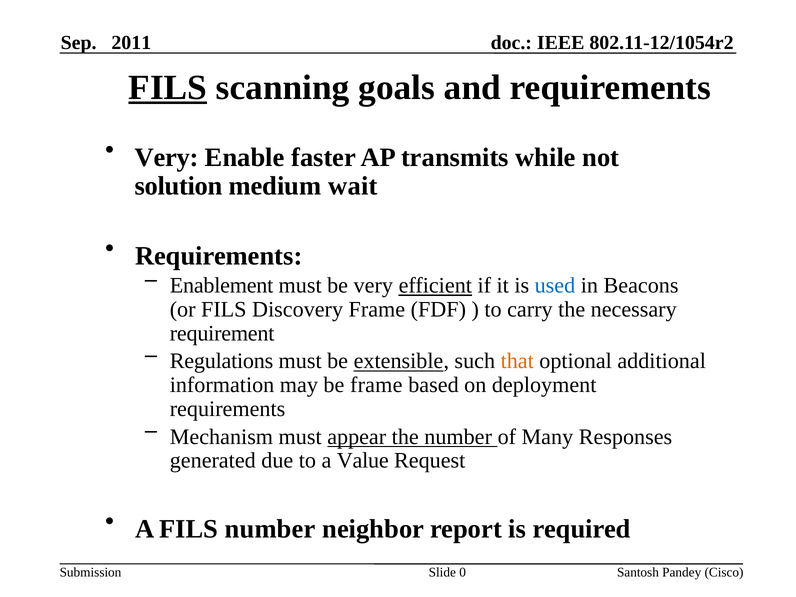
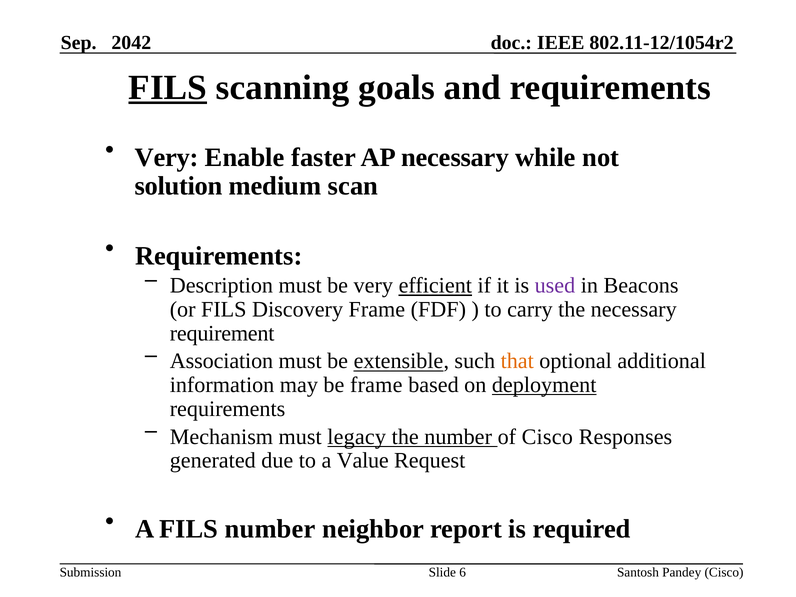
2011: 2011 -> 2042 (131, 42)
AP transmits: transmits -> necessary (455, 157)
wait: wait -> scan (353, 186)
Enablement: Enablement -> Description (221, 286)
used colour: blue -> purple (555, 286)
Regulations: Regulations -> Association (221, 361)
deployment underline: none -> present (544, 385)
appear: appear -> legacy (357, 437)
of Many: Many -> Cisco (547, 437)
0: 0 -> 6 (463, 573)
